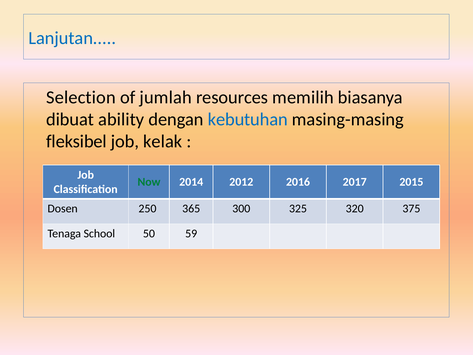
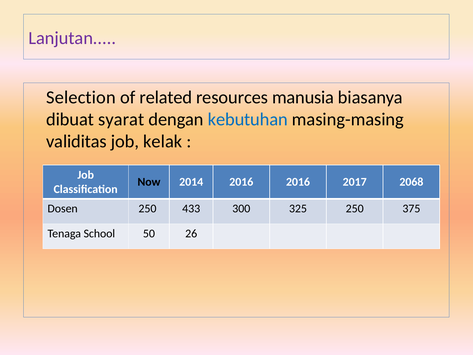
Lanjutan colour: blue -> purple (72, 38)
jumlah: jumlah -> related (166, 97)
memilih: memilih -> manusia (303, 97)
ability: ability -> syarat (121, 119)
fleksibel: fleksibel -> validitas (76, 141)
Now colour: green -> black (149, 182)
2014 2012: 2012 -> 2016 (241, 182)
2015: 2015 -> 2068 (411, 182)
365: 365 -> 433 (191, 208)
325 320: 320 -> 250 (355, 208)
59: 59 -> 26 (191, 233)
